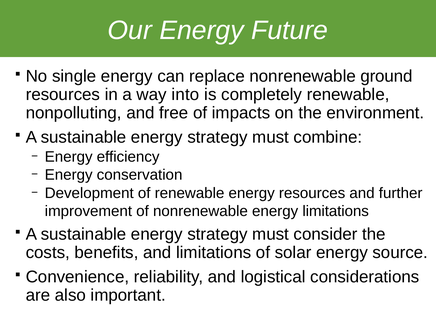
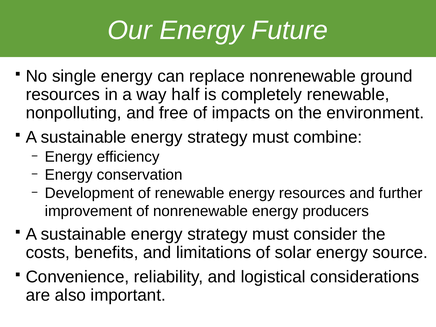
into: into -> half (185, 95)
energy limitations: limitations -> producers (336, 211)
